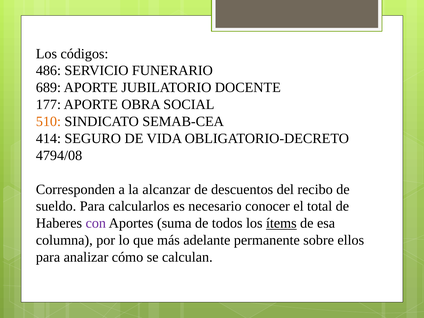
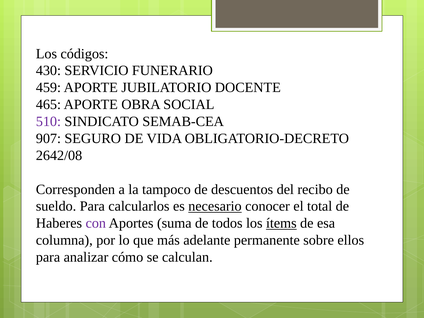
486: 486 -> 430 (48, 71)
689: 689 -> 459 (48, 88)
177: 177 -> 465 (48, 105)
510 colour: orange -> purple (48, 122)
414: 414 -> 907 (48, 138)
4794/08: 4794/08 -> 2642/08 (59, 155)
alcanzar: alcanzar -> tampoco (166, 189)
necesario underline: none -> present (215, 206)
